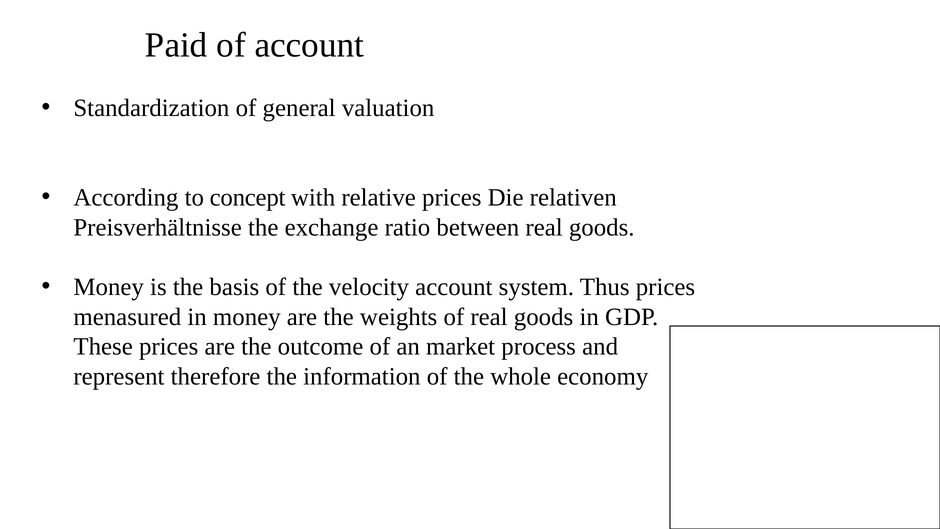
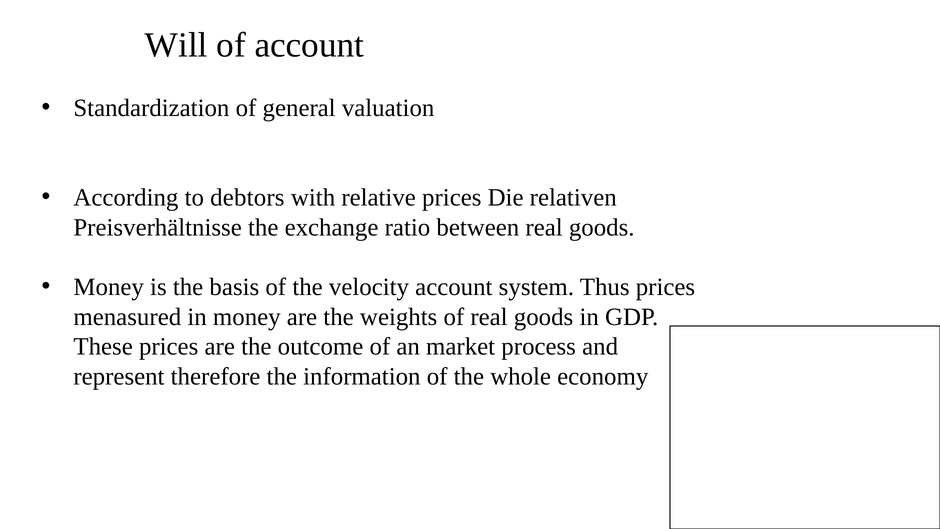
Paid: Paid -> Will (176, 45)
concept: concept -> debtors (247, 197)
